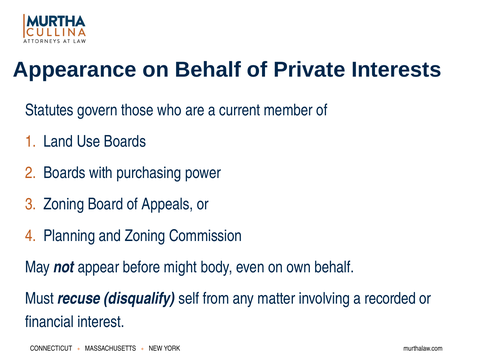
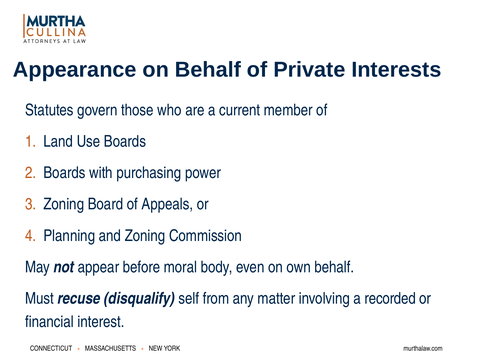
might: might -> moral (180, 267)
